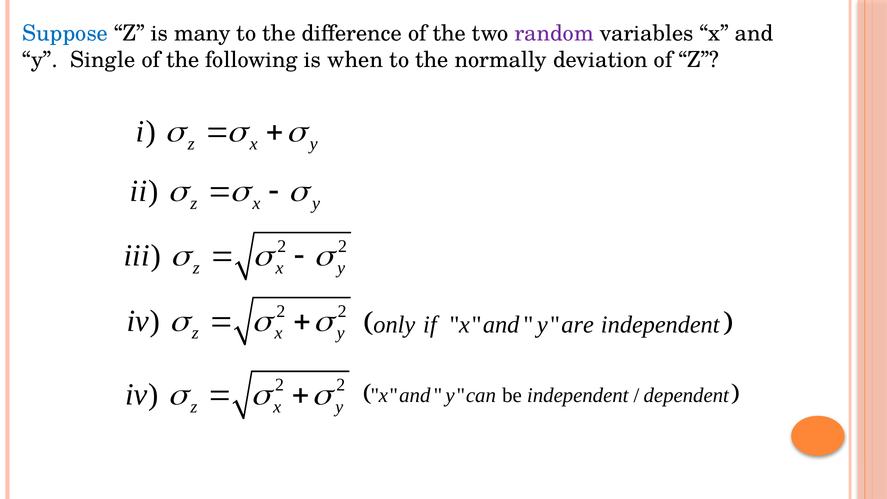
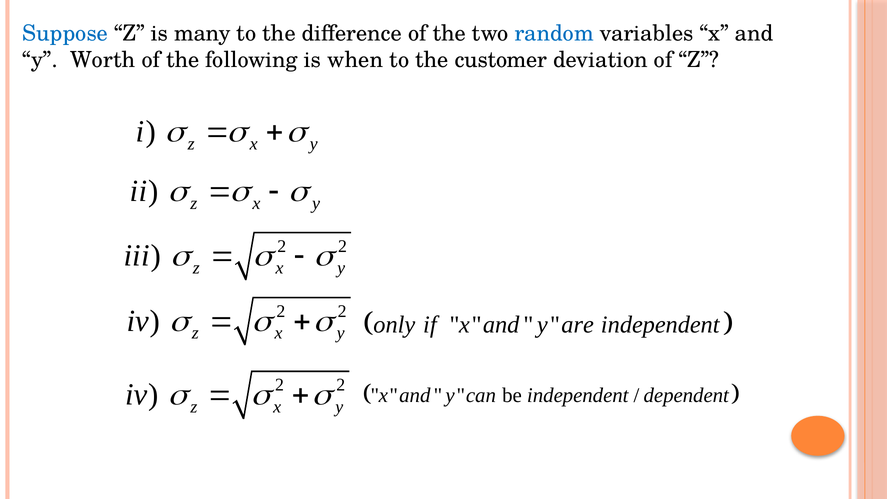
random colour: purple -> blue (554, 34)
Single: Single -> Worth (103, 60)
normally: normally -> customer (501, 60)
